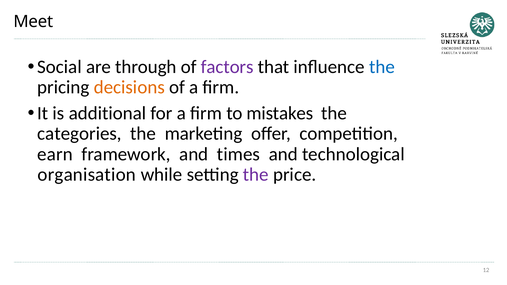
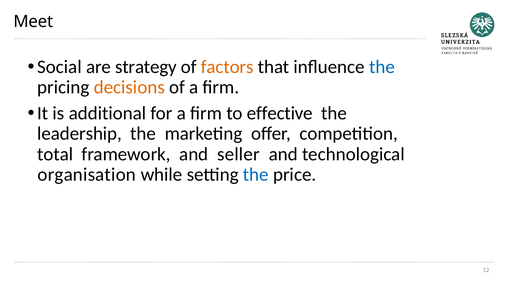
through: through -> strategy (146, 67)
factors colour: purple -> orange (227, 67)
mistakes: mistakes -> effective (280, 113)
categories: categories -> leadership (80, 134)
earn: earn -> total (55, 154)
times: times -> seller (238, 154)
the colour: purple -> blue (256, 175)
